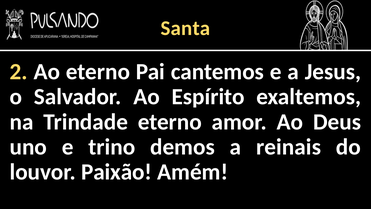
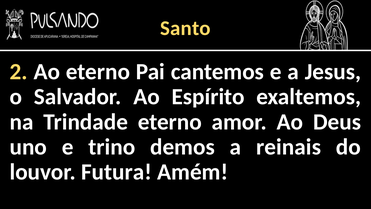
Santa: Santa -> Santo (185, 28)
Paixão: Paixão -> Futura (116, 172)
